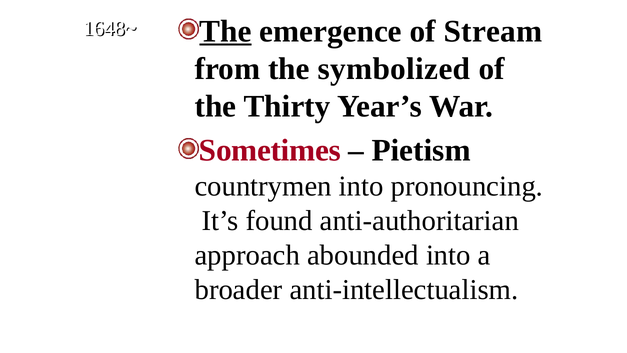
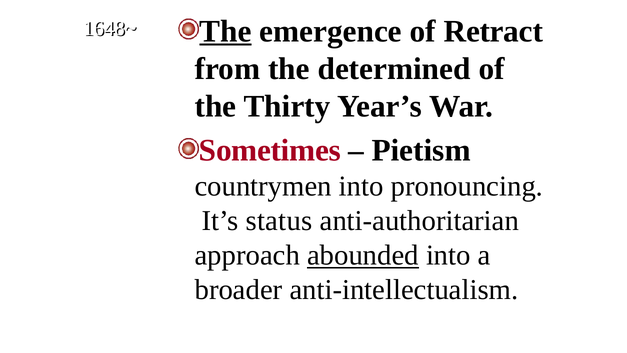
Stream: Stream -> Retract (493, 31)
symbolized: symbolized -> determined (394, 69)
found: found -> status (279, 221)
abounded underline: none -> present (363, 255)
